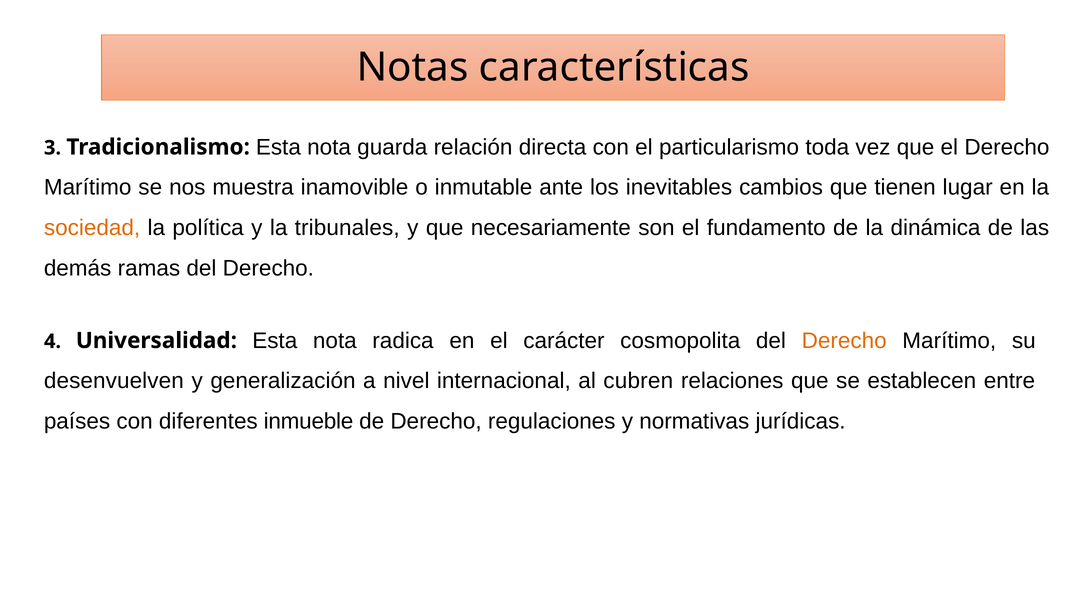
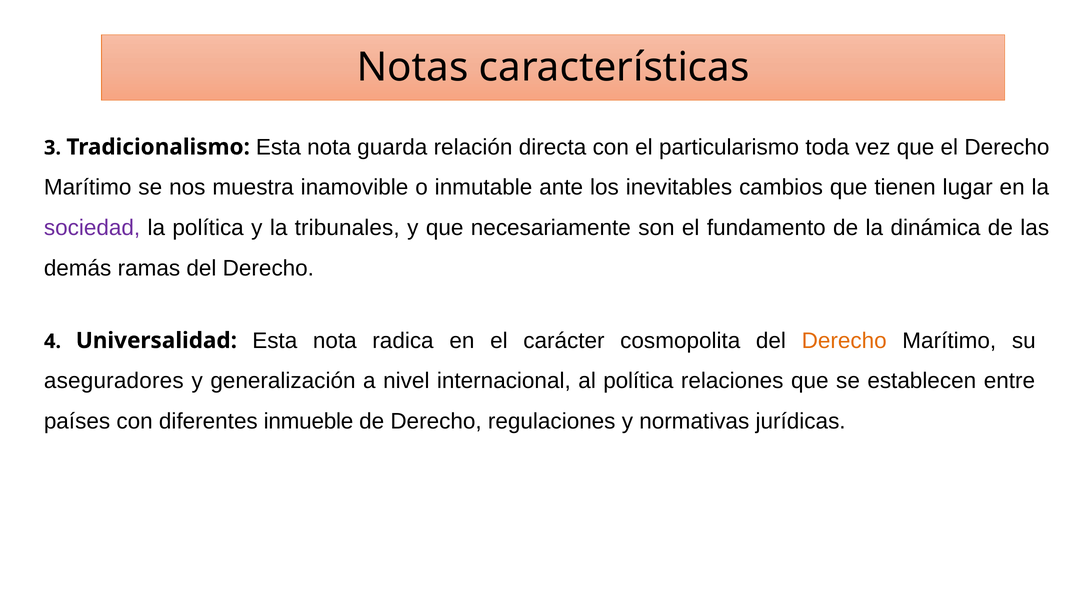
sociedad colour: orange -> purple (92, 228)
desenvuelven: desenvuelven -> aseguradores (114, 381)
al cubren: cubren -> política (638, 381)
